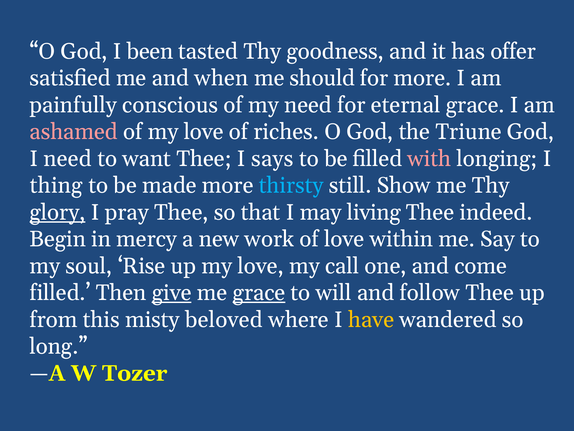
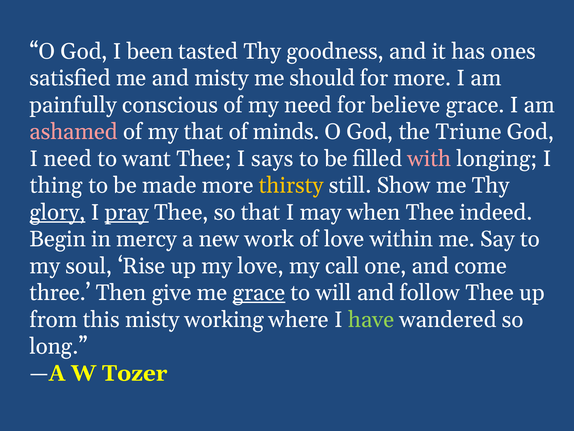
offer: offer -> ones (513, 51)
and when: when -> misty (222, 78)
eternal: eternal -> believe (406, 105)
of my love: love -> that (204, 132)
riches: riches -> minds (286, 132)
thirsty colour: light blue -> yellow (291, 185)
pray underline: none -> present (127, 212)
living: living -> when (374, 212)
filled: filled -> three (60, 292)
give underline: present -> none (172, 292)
beloved: beloved -> working (224, 319)
have colour: yellow -> light green (371, 319)
